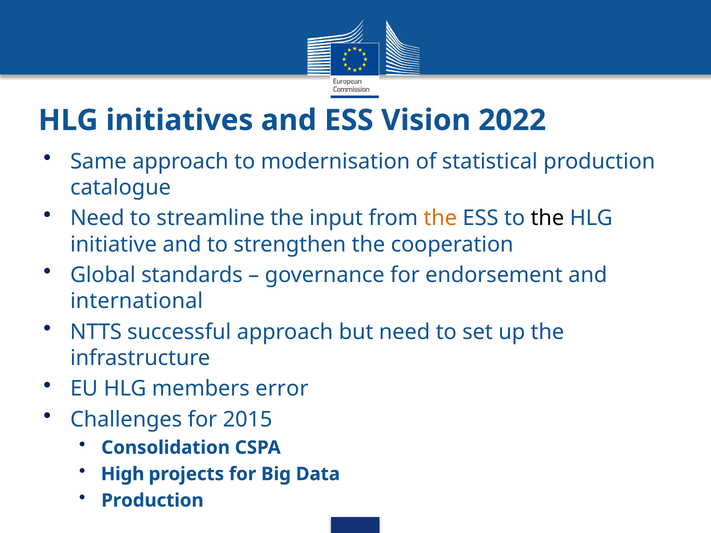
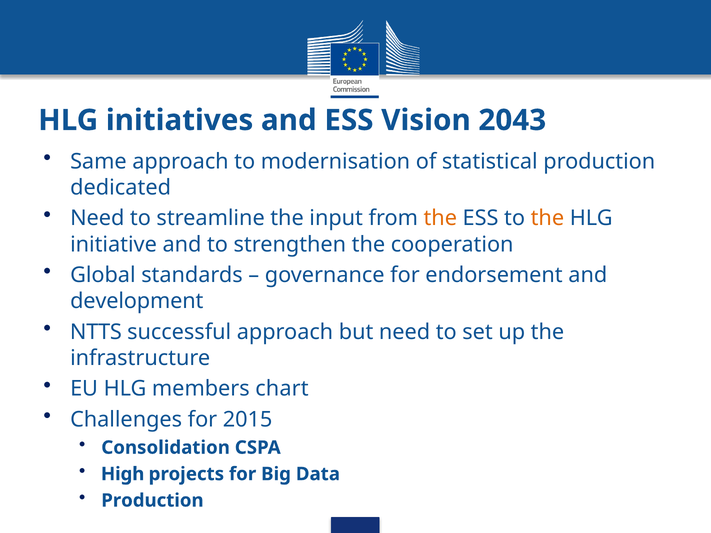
2022: 2022 -> 2043 (512, 120)
catalogue: catalogue -> dedicated (121, 188)
the colour: black -> orange (547, 218)
international: international -> development (137, 301)
error: error -> chart (282, 389)
